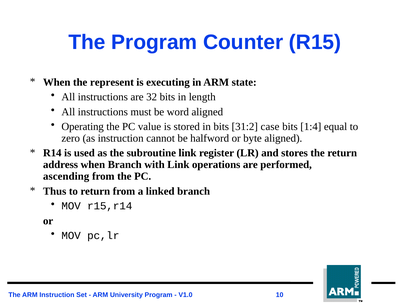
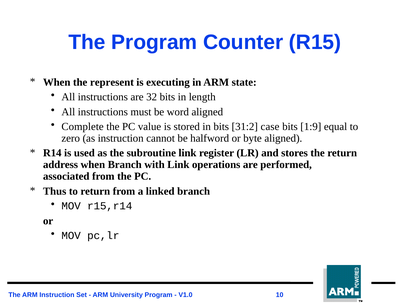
Operating: Operating -> Complete (83, 127)
1:4: 1:4 -> 1:9 (311, 127)
ascending: ascending -> associated (66, 176)
